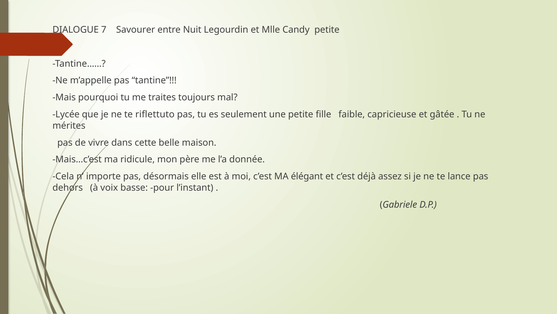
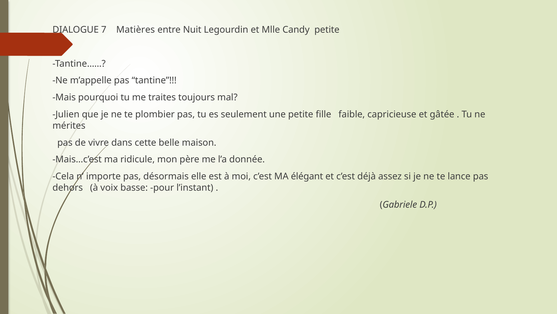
Savourer: Savourer -> Matières (136, 30)
Lycée: Lycée -> Julien (66, 114)
riflettuto: riflettuto -> plombier (155, 114)
